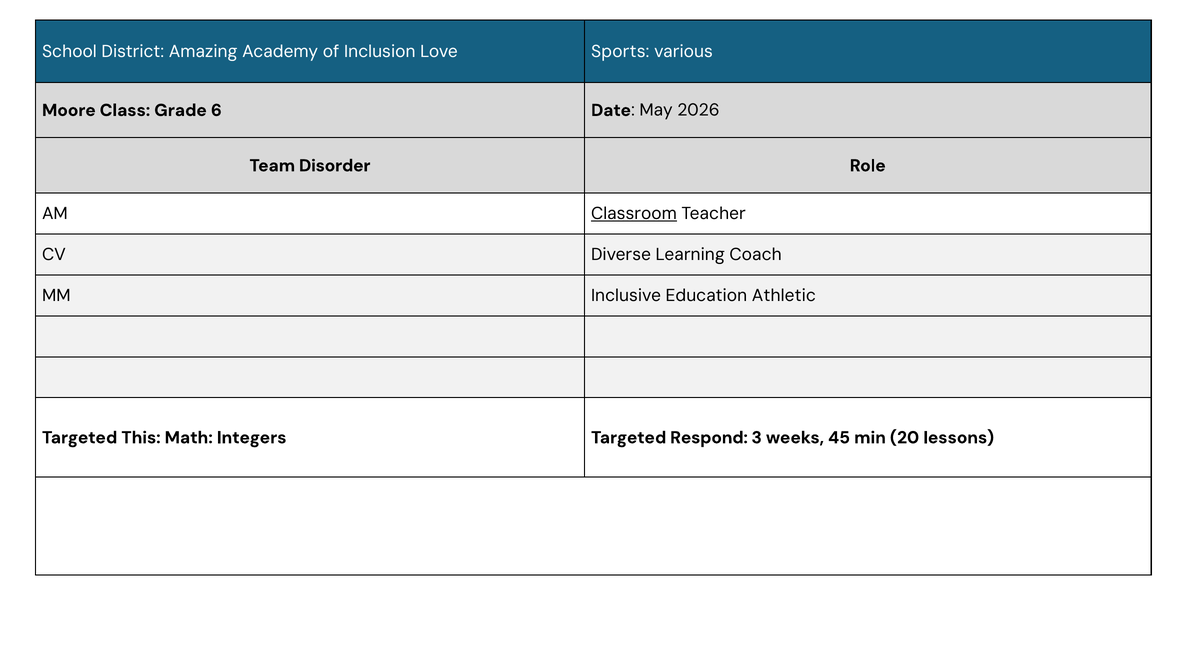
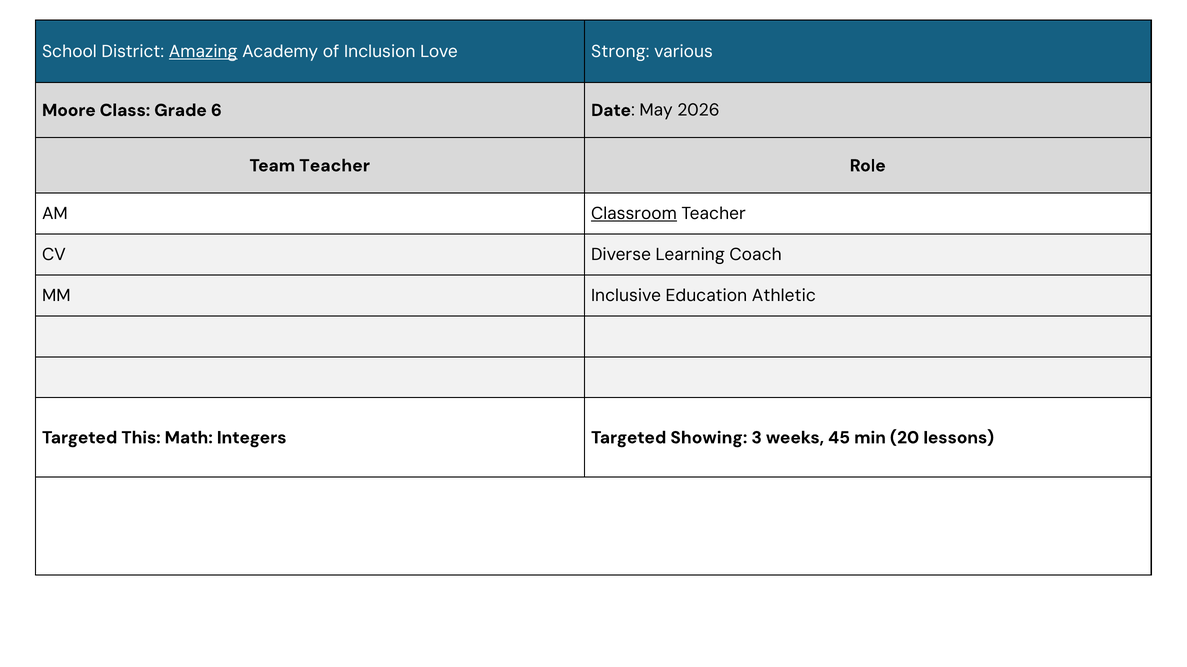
Amazing underline: none -> present (203, 52)
Sports: Sports -> Strong (620, 52)
Team Disorder: Disorder -> Teacher (335, 166)
Respond: Respond -> Showing (709, 438)
